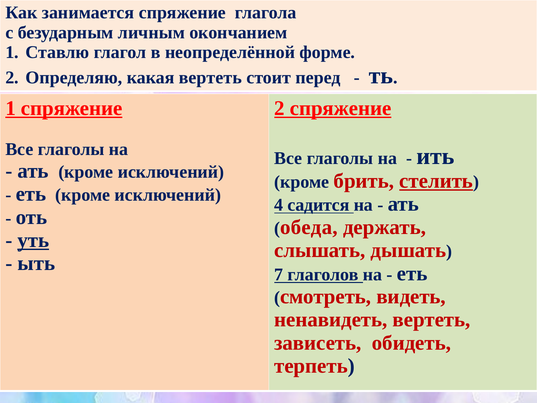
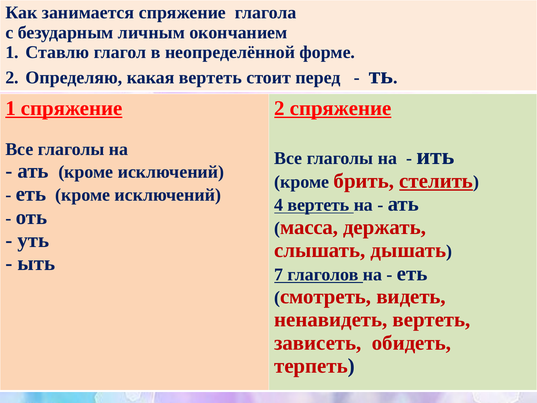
4 садится: садится -> вертеть (319, 205)
обеда: обеда -> масса (309, 227)
уть underline: present -> none (33, 240)
